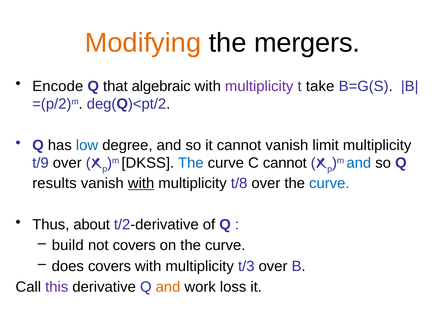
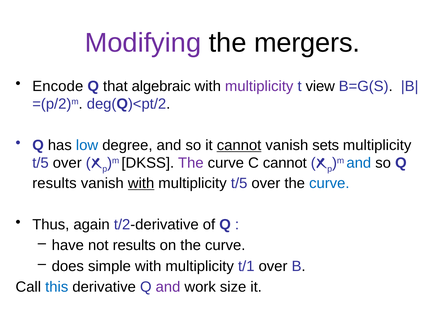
Modifying colour: orange -> purple (143, 43)
take: take -> view (320, 86)
cannot underline: none -> present (239, 146)
limit: limit -> sets (326, 146)
t/9: t/9 -> t/5 (41, 163)
The colour: blue -> purple (191, 163)
t/8: t/8 -> t/5 (239, 184)
about: about -> again (92, 225)
build: build -> have (68, 246)
not covers: covers -> results (134, 246)
does covers: covers -> simple (109, 267)
t/3: t/3 -> t/1 (246, 267)
this colour: purple -> blue (57, 288)
and colour: orange -> purple (168, 288)
loss: loss -> size (233, 288)
